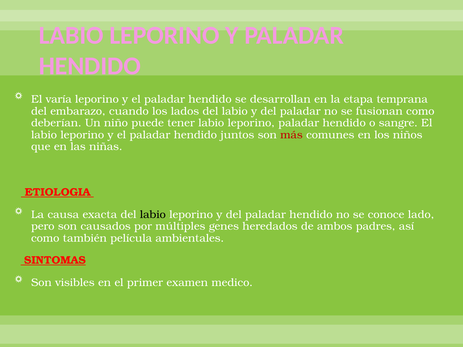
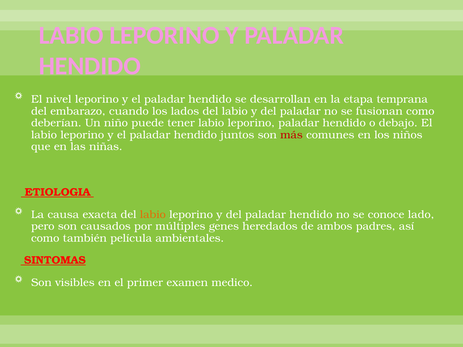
varía: varía -> nivel (59, 99)
sangre: sangre -> debajo (398, 123)
labio colour: black -> orange (153, 215)
